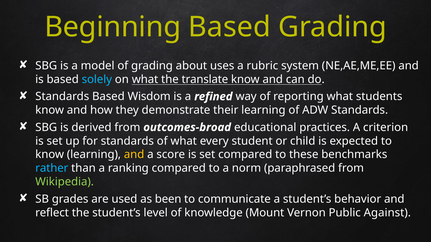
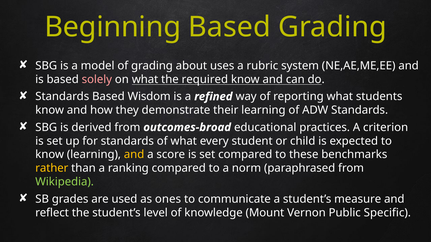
solely colour: light blue -> pink (97, 79)
translate: translate -> required (205, 79)
rather colour: light blue -> yellow (52, 168)
been: been -> ones (168, 199)
behavior: behavior -> measure (358, 199)
Against: Against -> Specific (387, 213)
